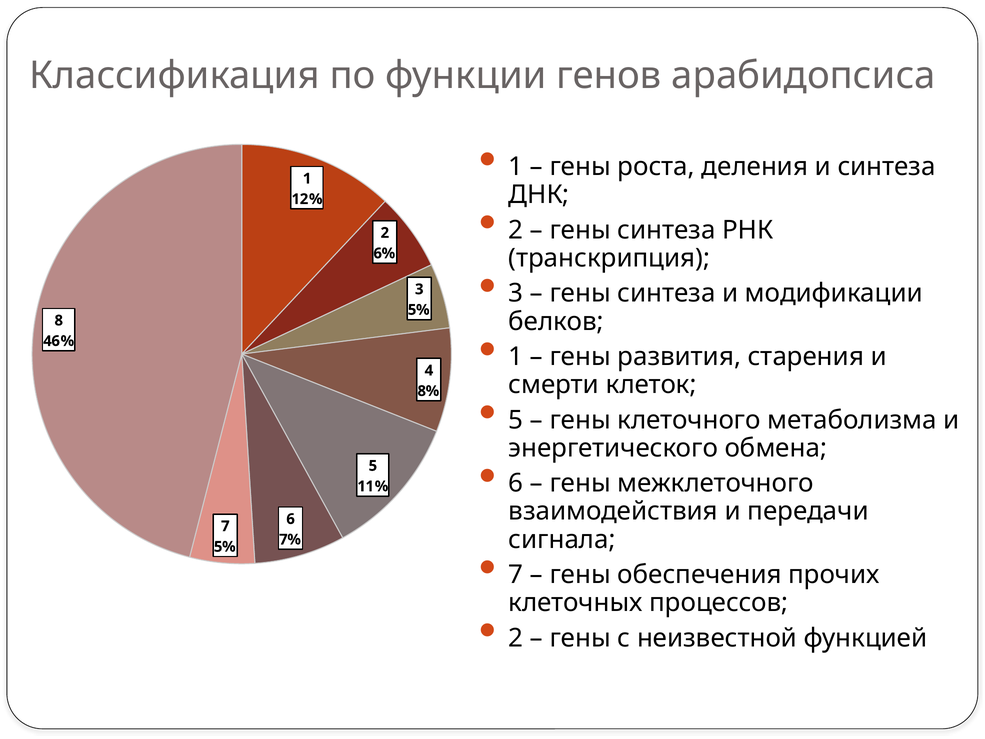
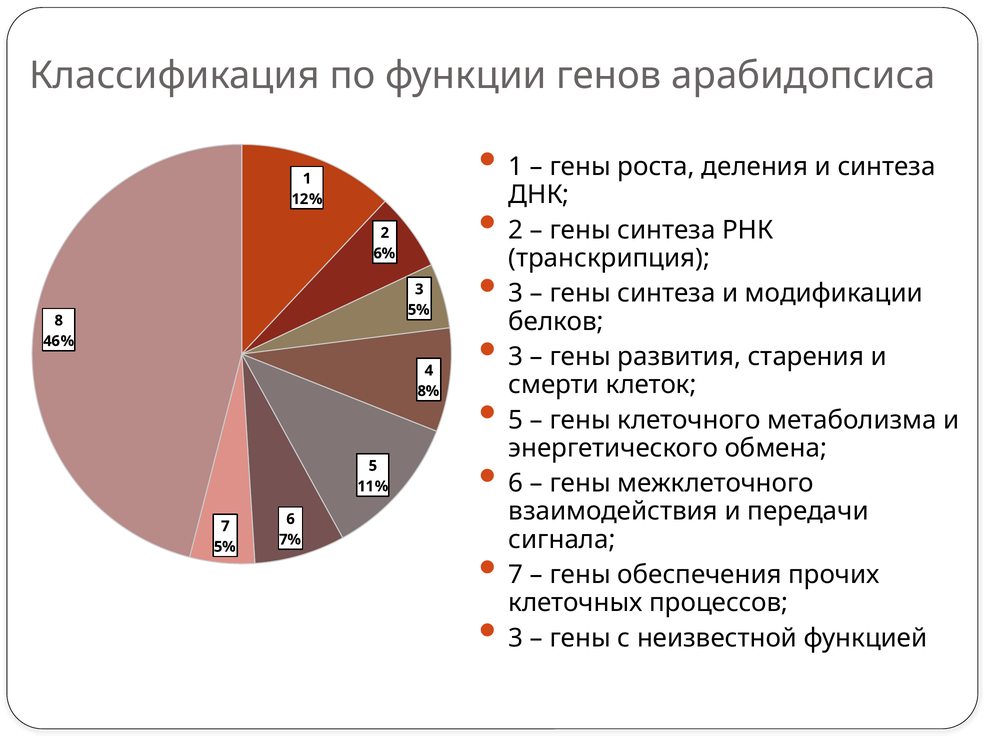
1: 1 -> 3 (516, 357)
2: 2 -> 3 (516, 638)
